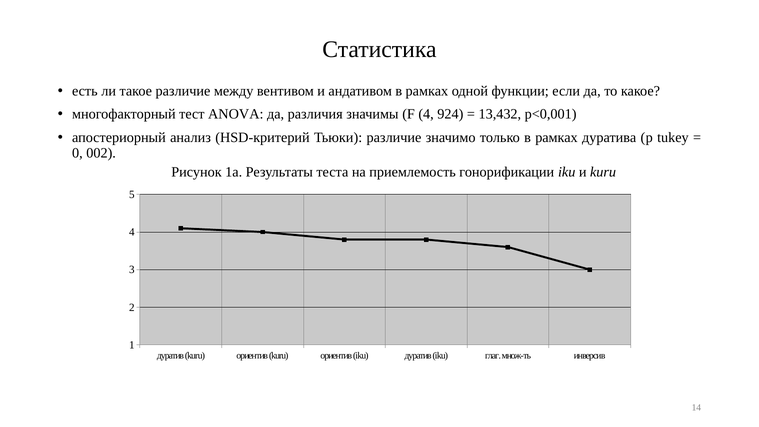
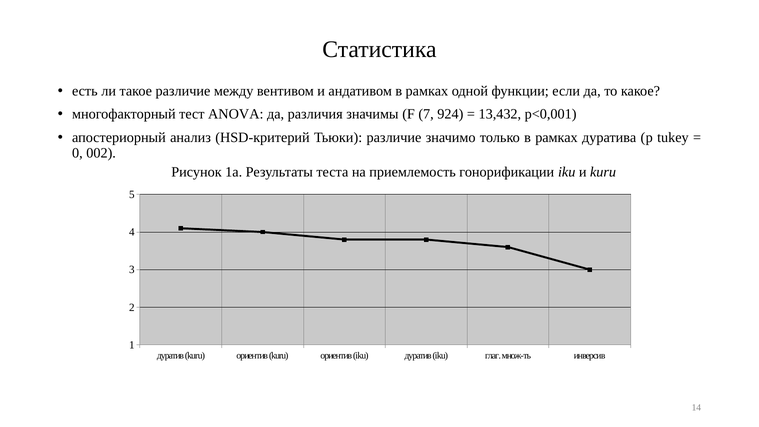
F 4: 4 -> 7 (426, 114)
